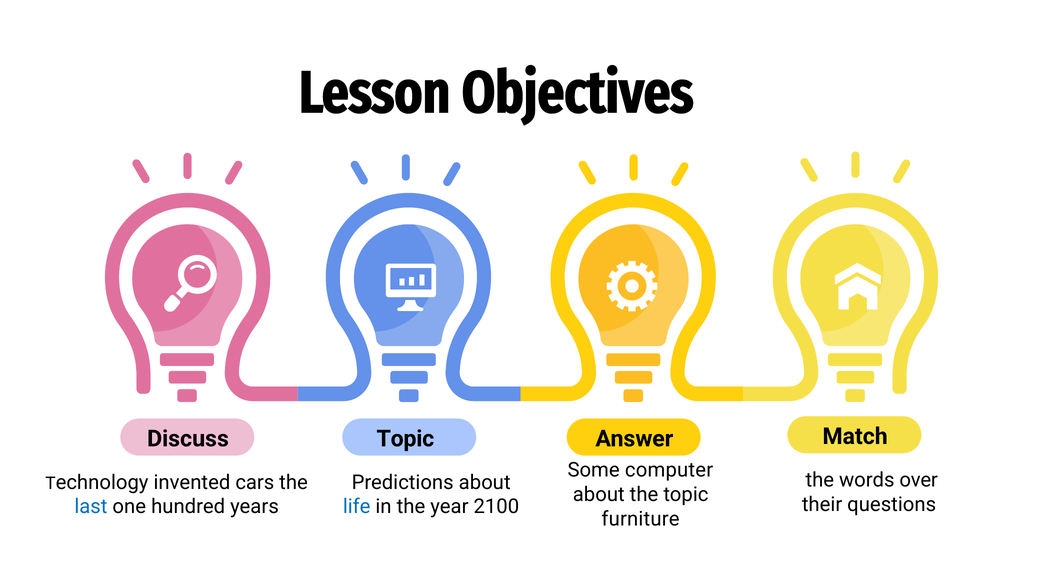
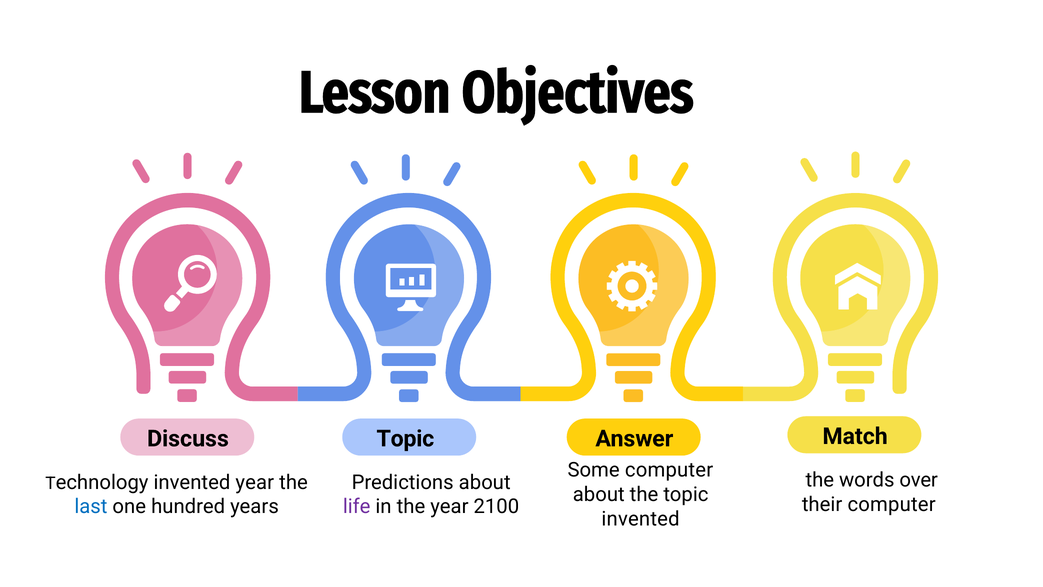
invented cars: cars -> year (255, 482)
their questions: questions -> computer (892, 504)
life colour: blue -> purple (357, 506)
furniture: furniture -> invented (641, 519)
